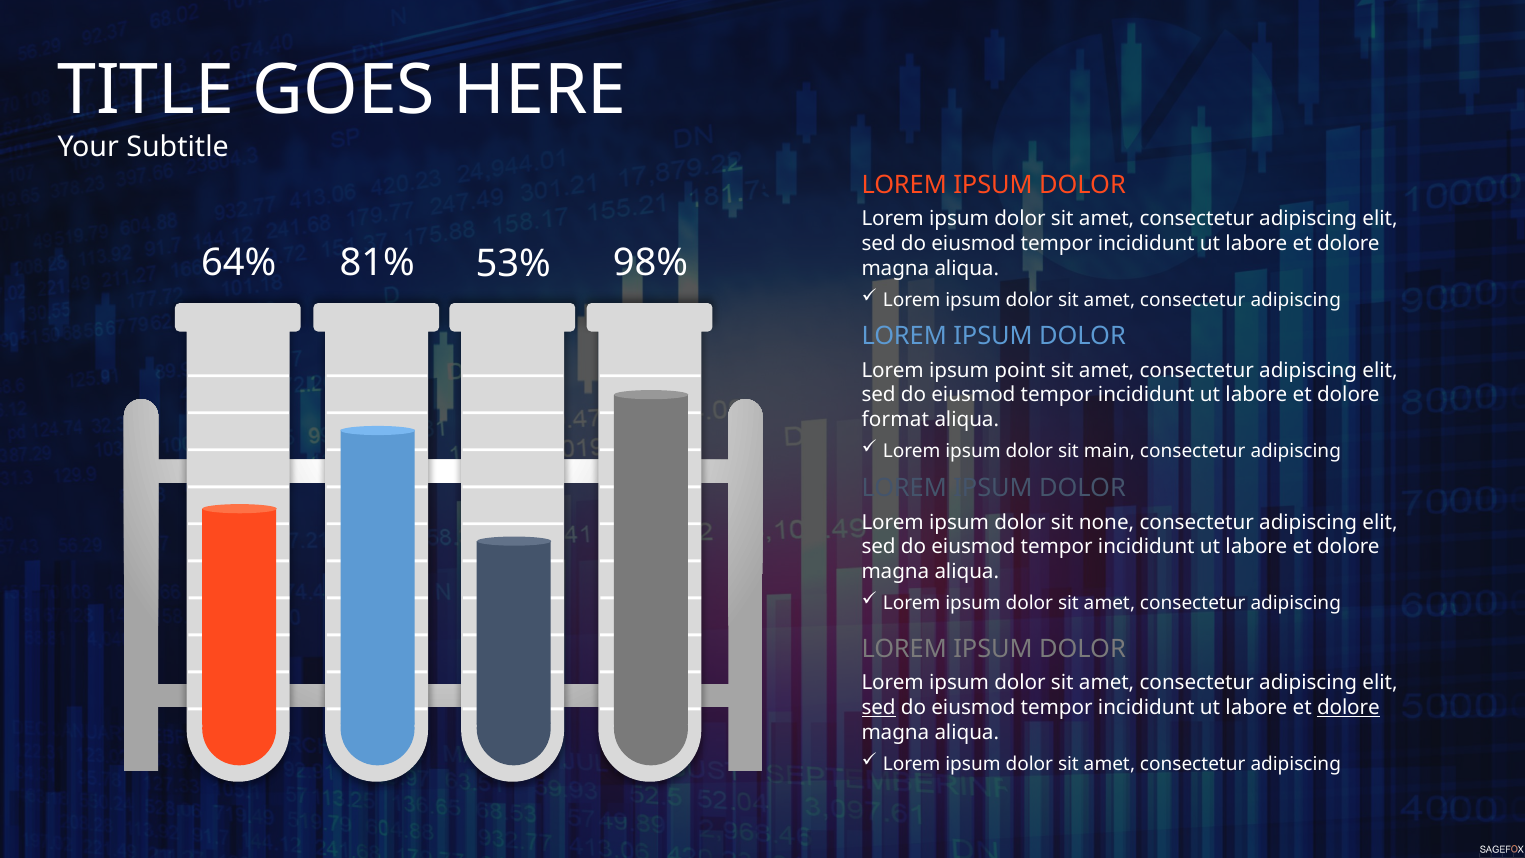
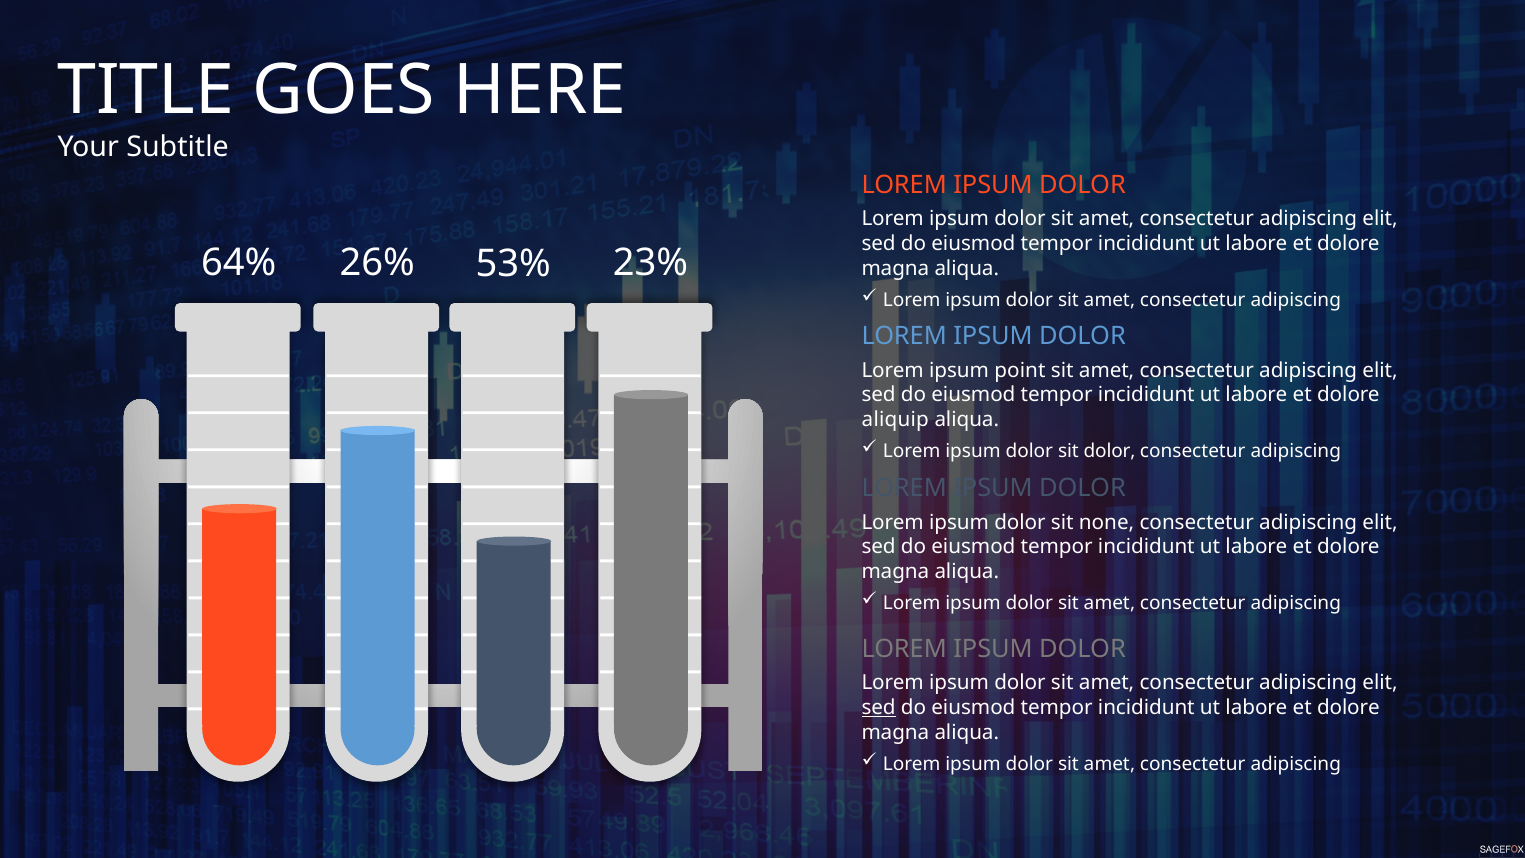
81%: 81% -> 26% (377, 263)
98%: 98% -> 23% (651, 263)
format: format -> aliquip (895, 420)
sit main: main -> dolor (1110, 451)
dolore underline: present -> none (1348, 708)
